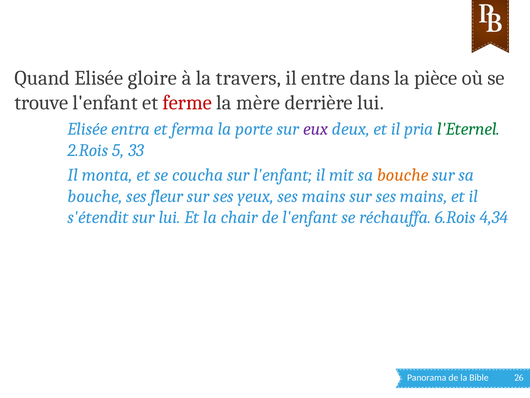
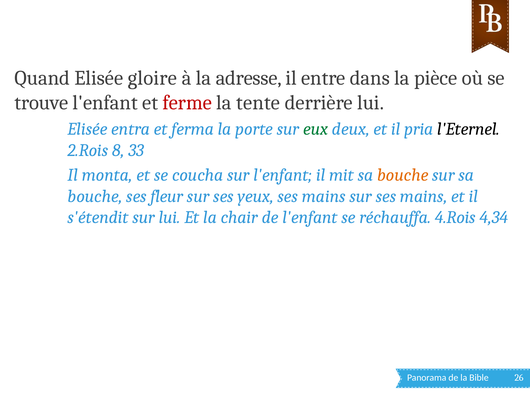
travers: travers -> adresse (249, 78)
mère: mère -> tente (258, 103)
eux colour: purple -> green (316, 129)
l'Eternel colour: green -> black (469, 129)
5: 5 -> 8 (118, 150)
6.Rois: 6.Rois -> 4.Rois (455, 217)
